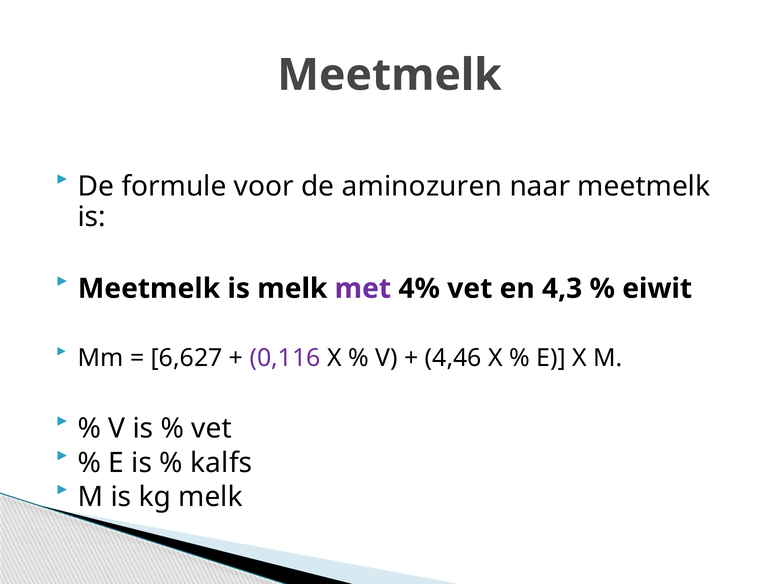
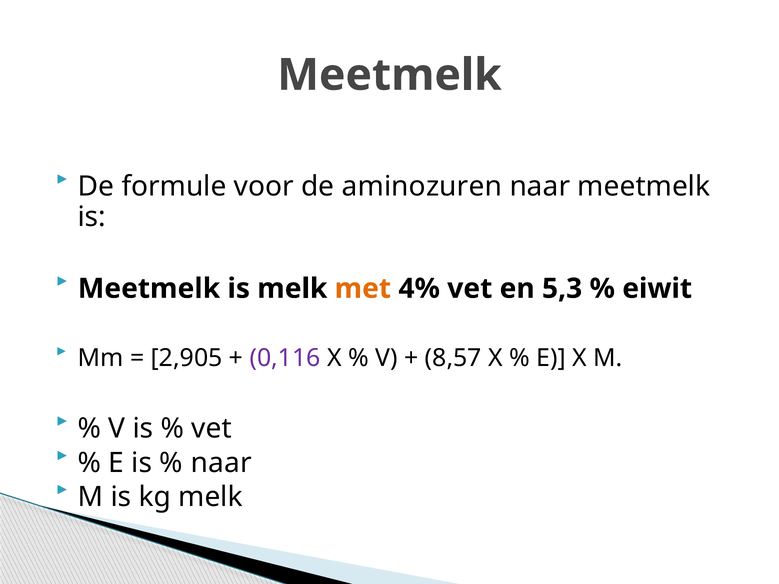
met colour: purple -> orange (363, 289)
4,3: 4,3 -> 5,3 (562, 289)
6,627: 6,627 -> 2,905 (187, 358)
4,46: 4,46 -> 8,57 (453, 358)
kalfs: kalfs -> naar (221, 463)
